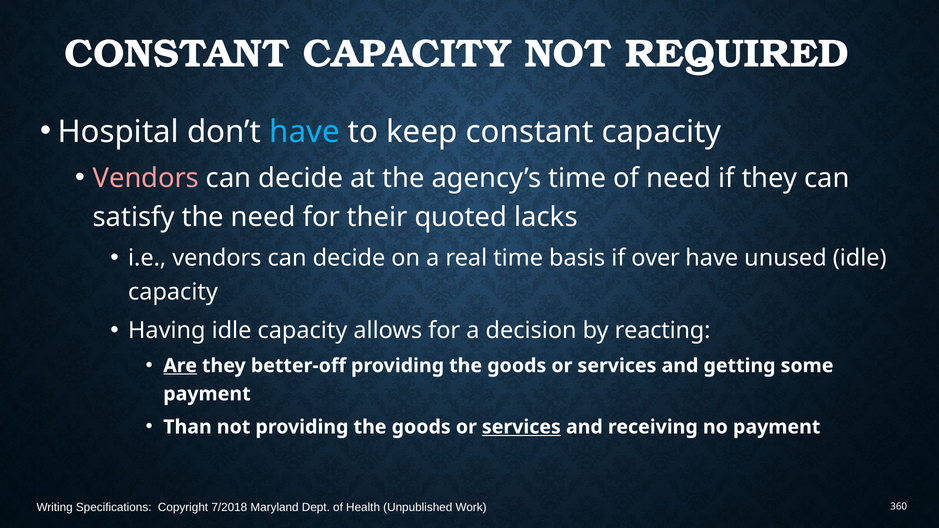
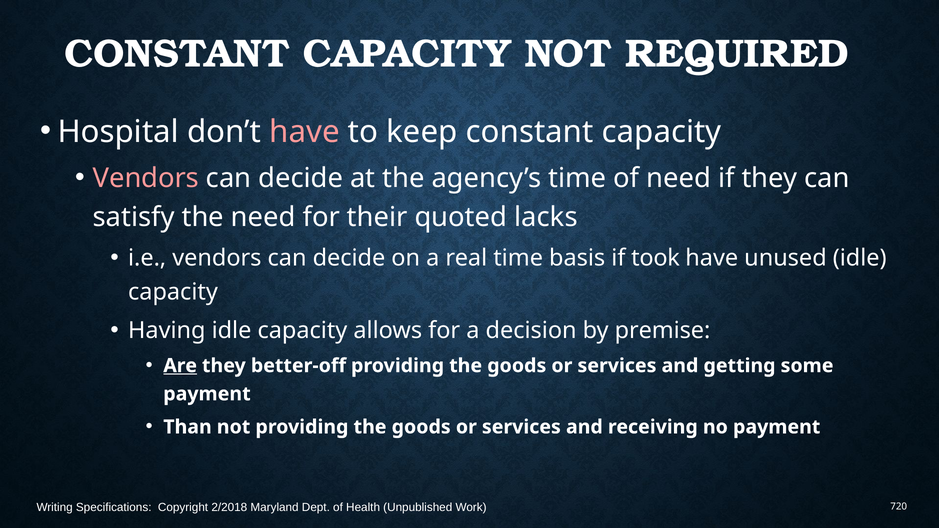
have colour: light blue -> pink (304, 132)
over: over -> took (656, 258)
reacting: reacting -> premise (663, 331)
services underline: present -> none (521, 427)
7/2018: 7/2018 -> 2/2018 (229, 508)
360: 360 -> 720 (899, 507)
